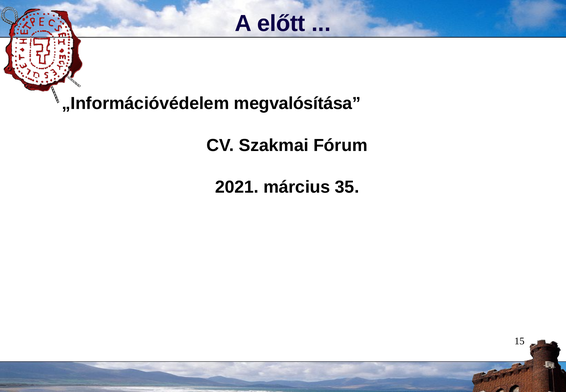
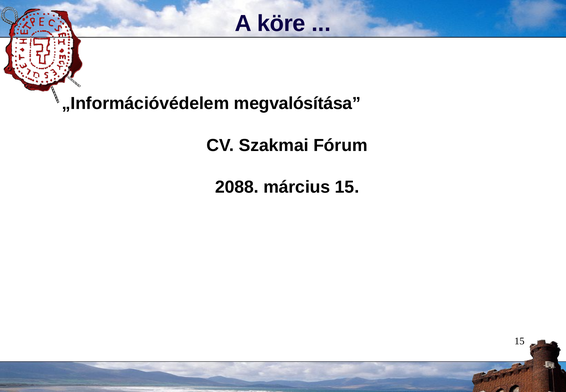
előtt: előtt -> köre (281, 23)
2021: 2021 -> 2088 (237, 187)
március 35: 35 -> 15 (347, 187)
